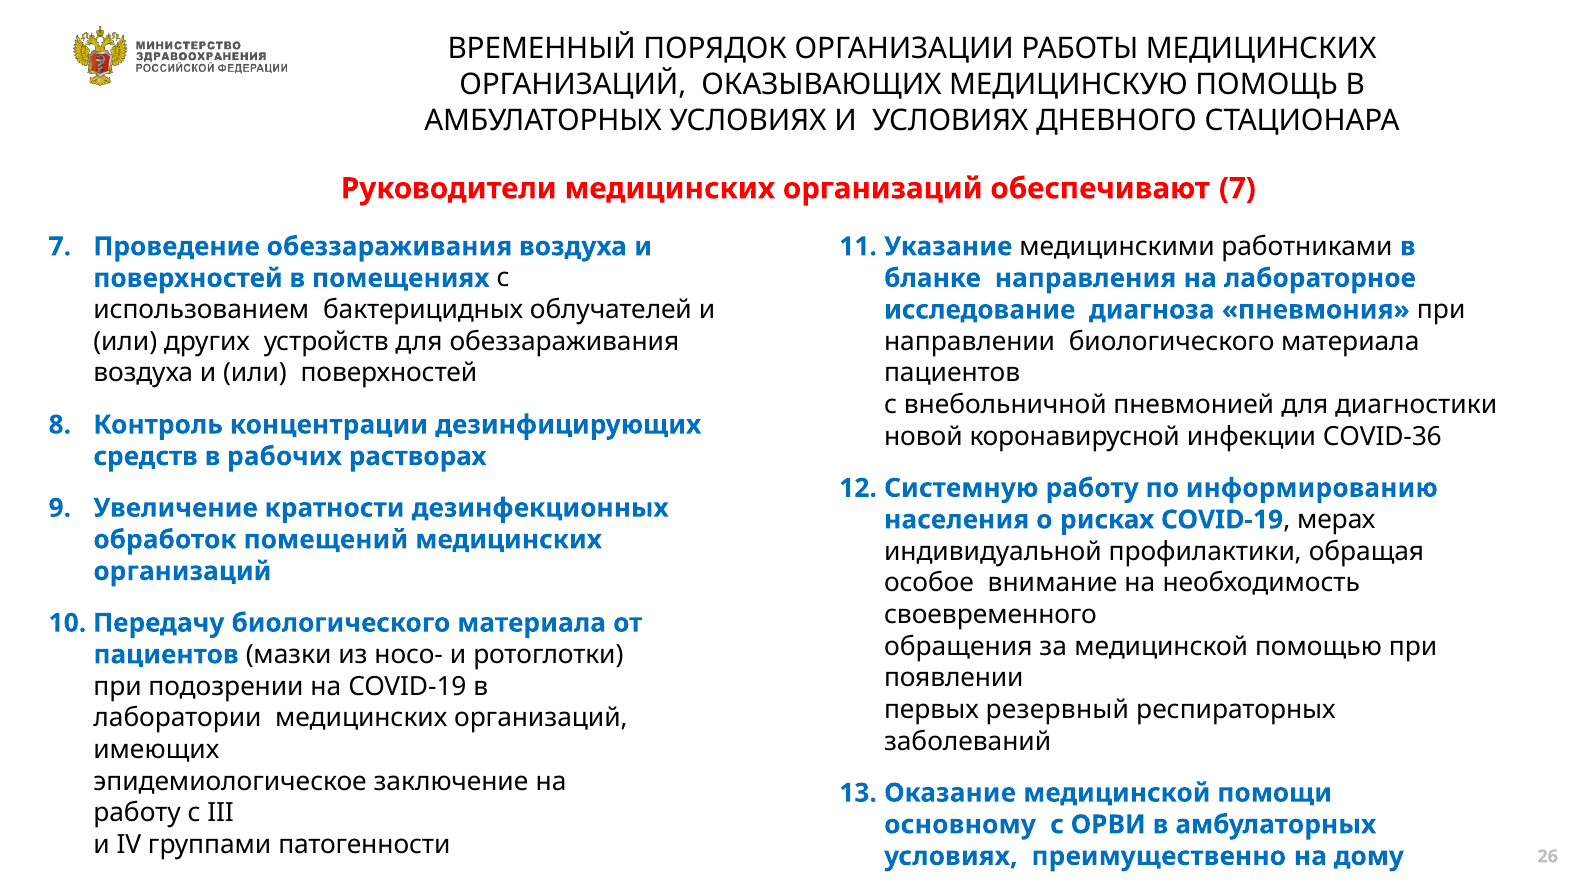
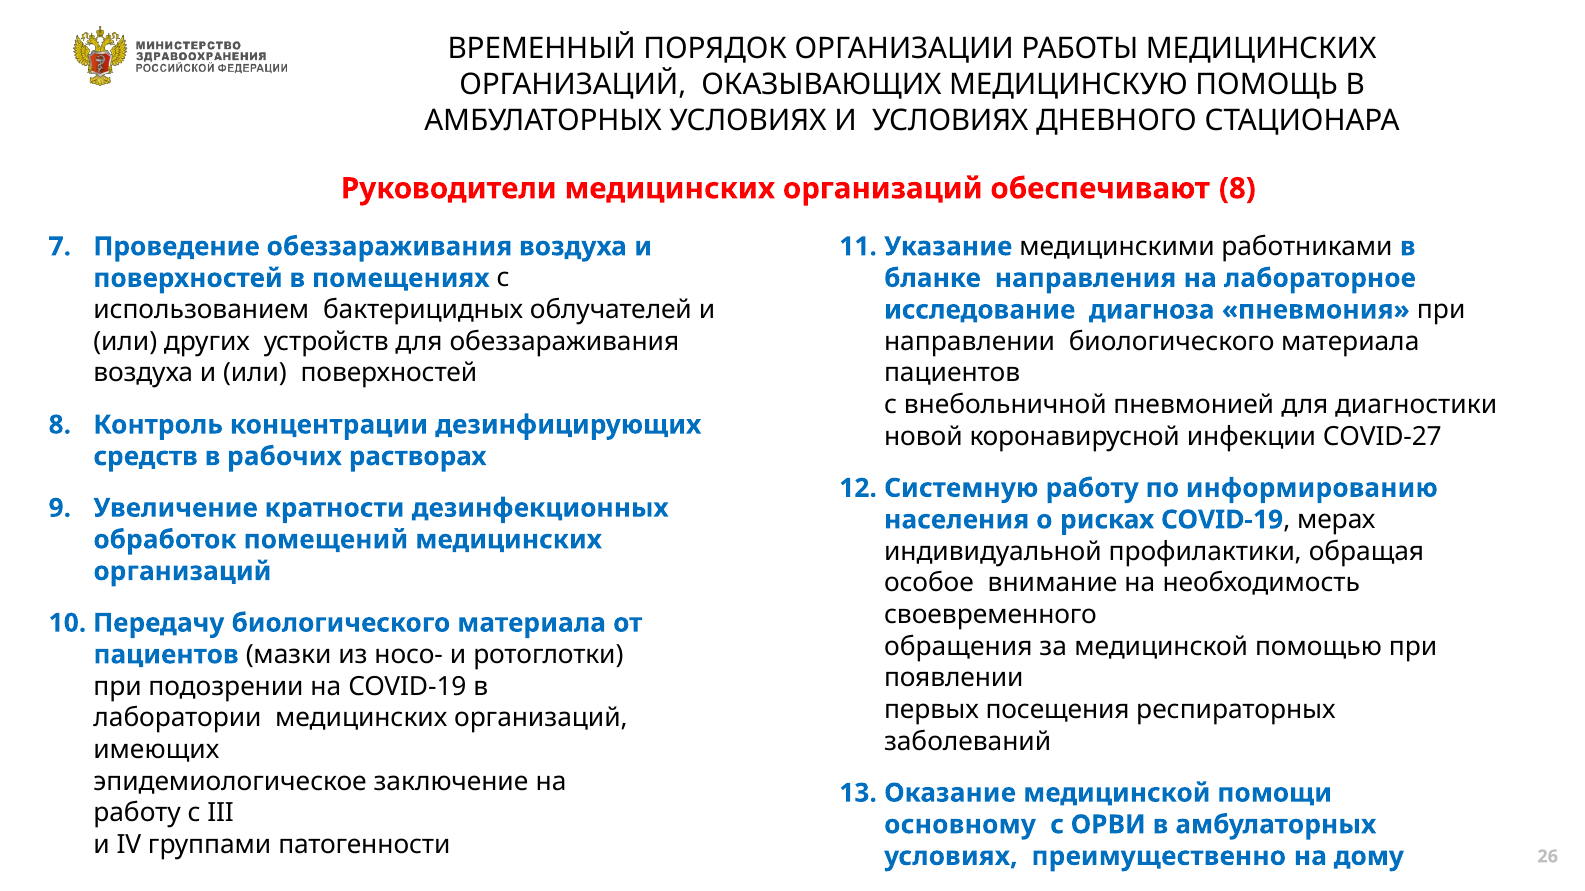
обеспечивают 7: 7 -> 8 (1237, 189)
COVID-36: COVID-36 -> COVID-27 (1382, 437)
резервный: резервный -> посещения (1058, 710)
